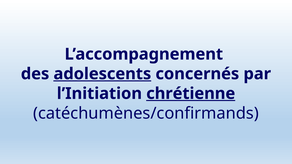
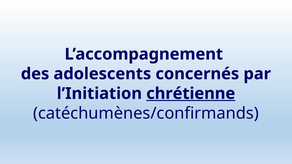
adolescents underline: present -> none (102, 74)
